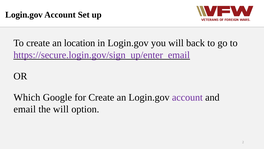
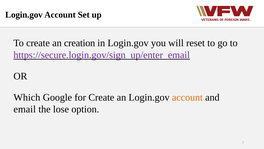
location: location -> creation (80, 43)
back: back -> reset (196, 43)
account colour: purple -> orange (187, 97)
the will: will -> lose (61, 109)
